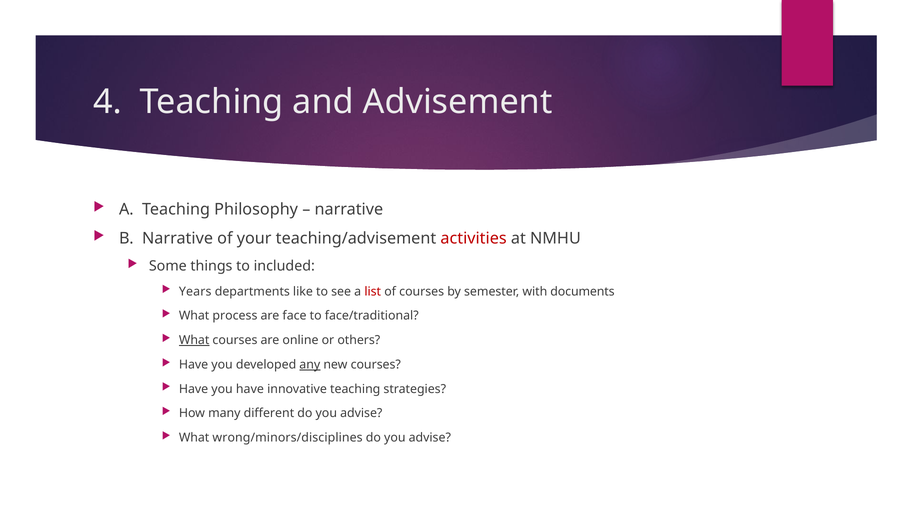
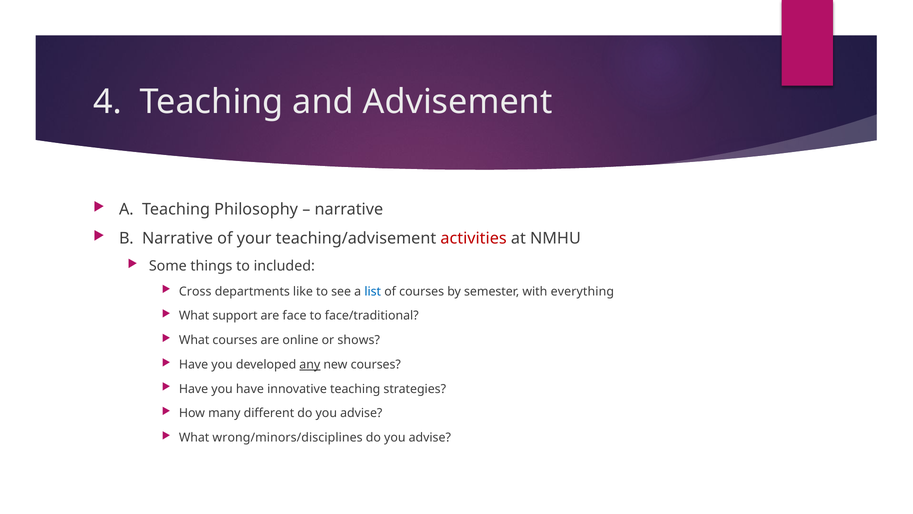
Years: Years -> Cross (195, 291)
list colour: red -> blue (373, 291)
documents: documents -> everything (582, 291)
process: process -> support (235, 316)
What underline: present -> none (194, 340)
others: others -> shows (359, 340)
